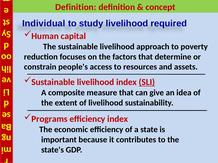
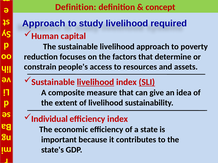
Individual: Individual -> Approach (44, 23)
livelihood underline: none -> present (96, 82)
Programs: Programs -> Individual (50, 119)
